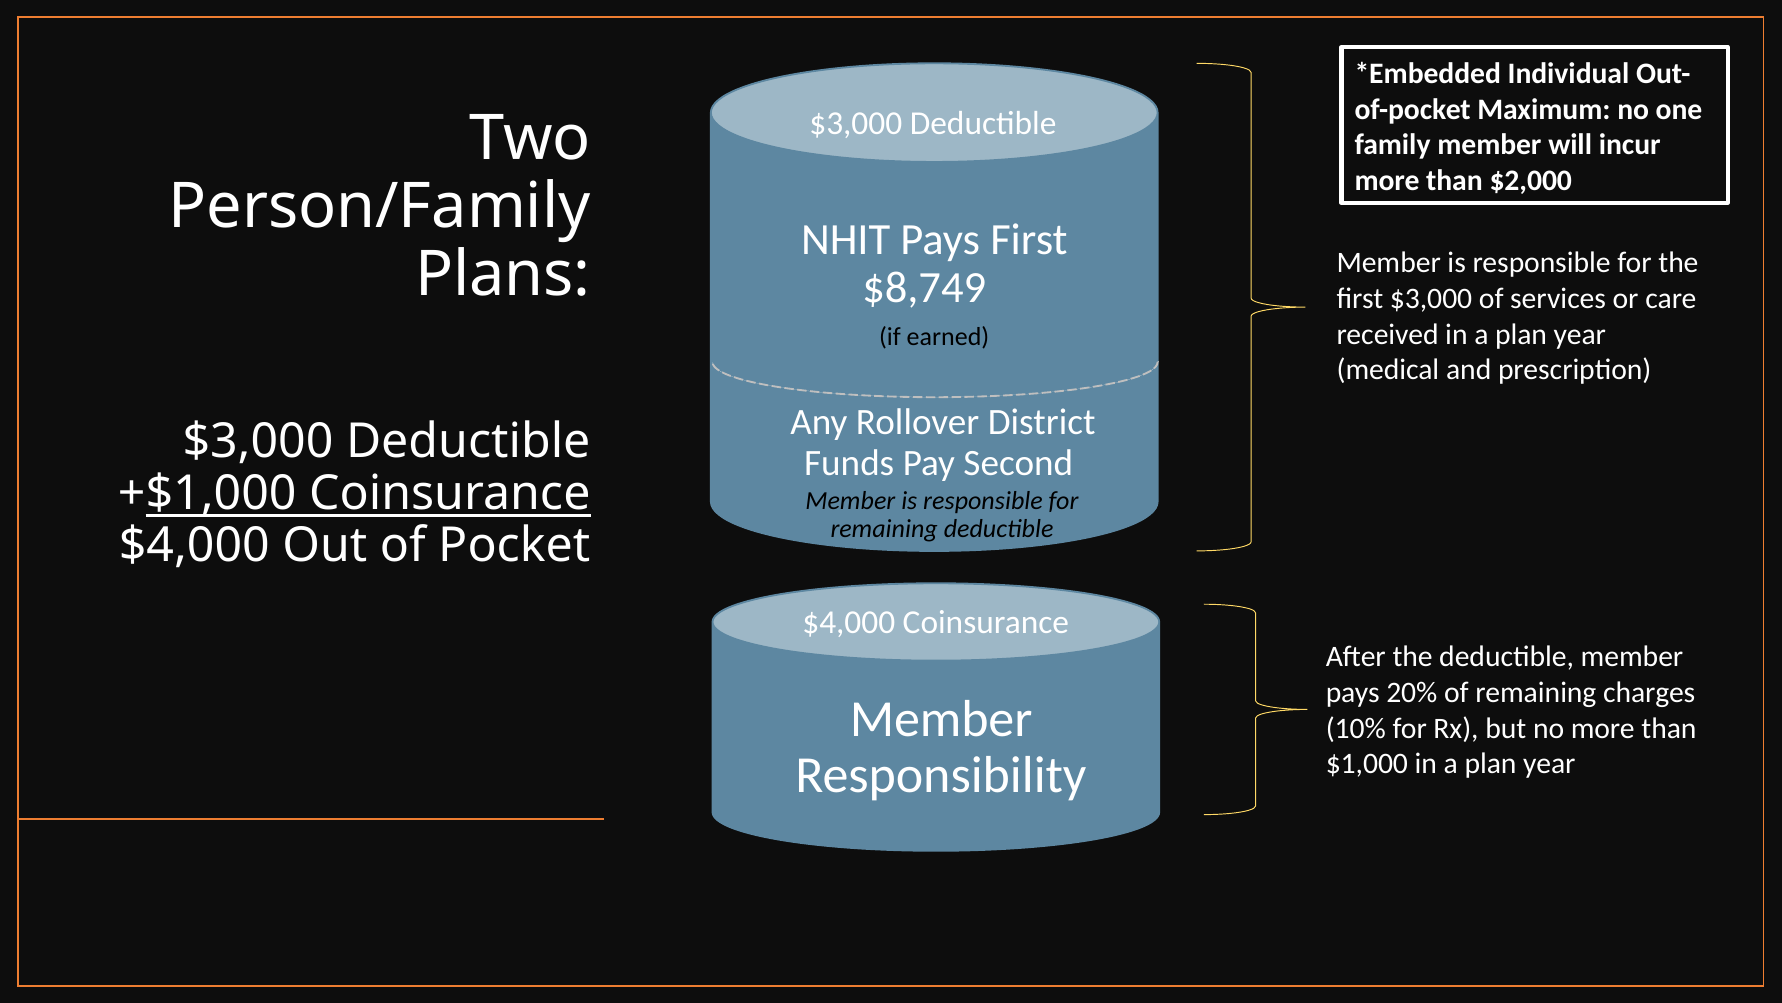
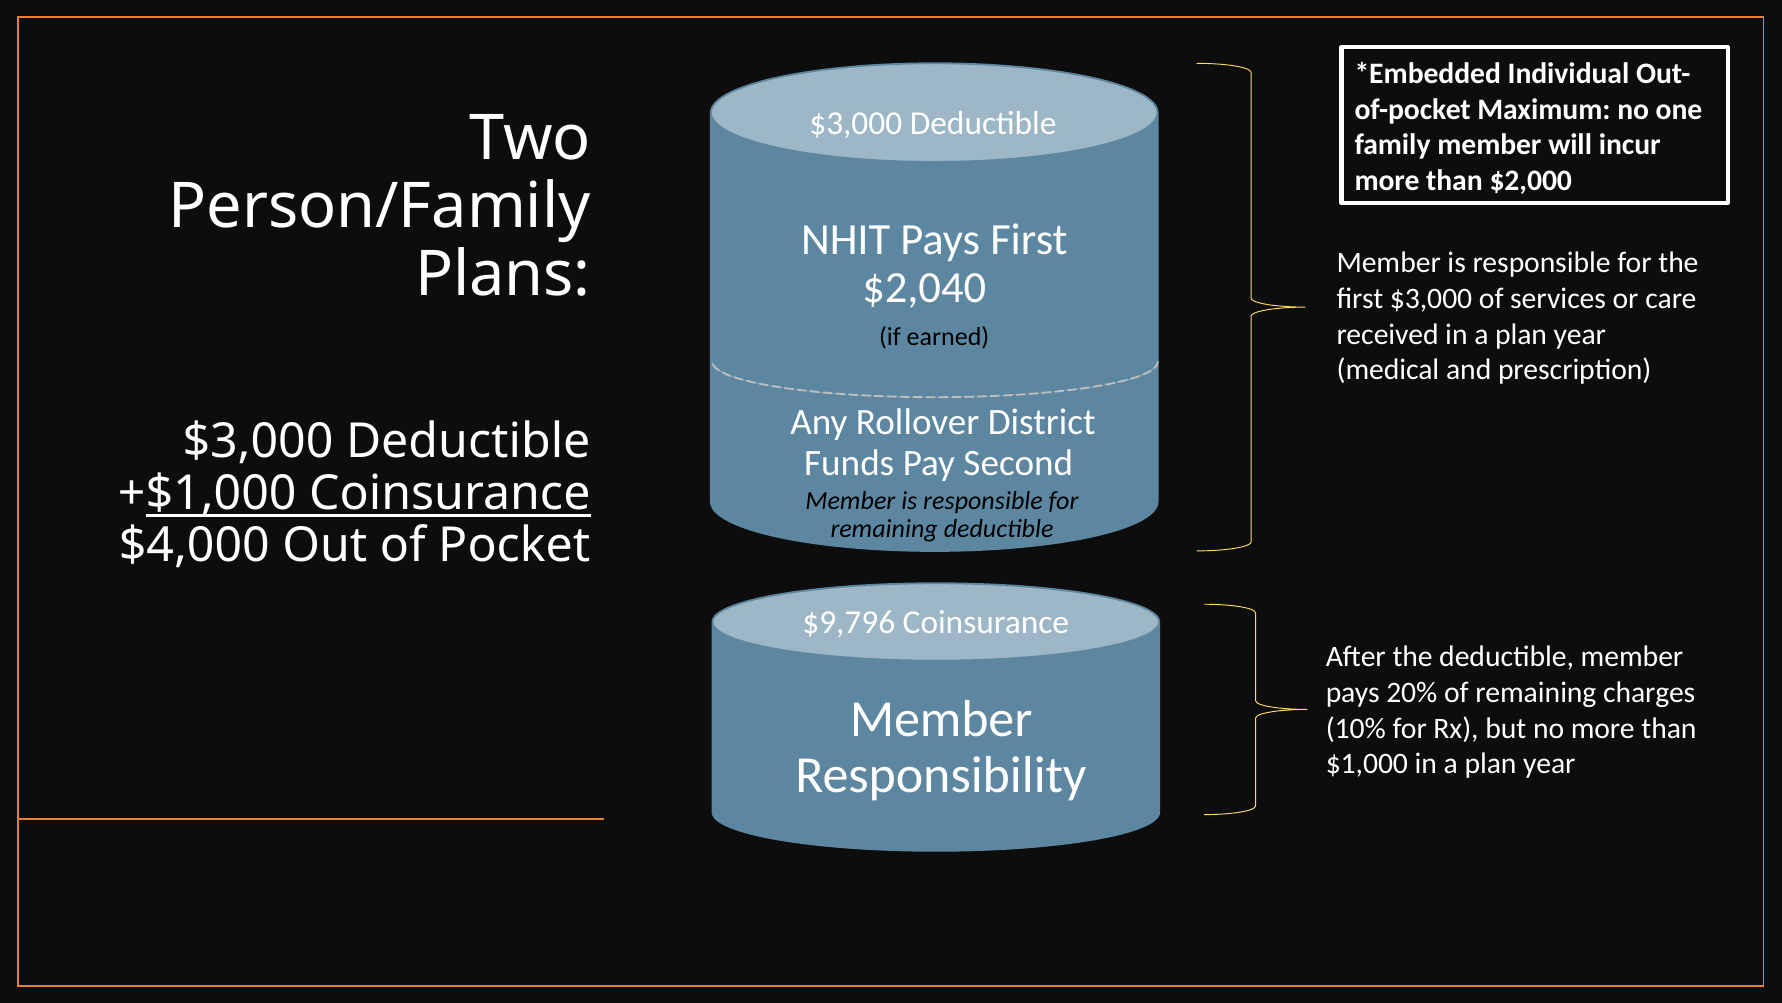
$8,749: $8,749 -> $2,040 (924, 288)
$4,000: $4,000 -> $9,796 (849, 622)
